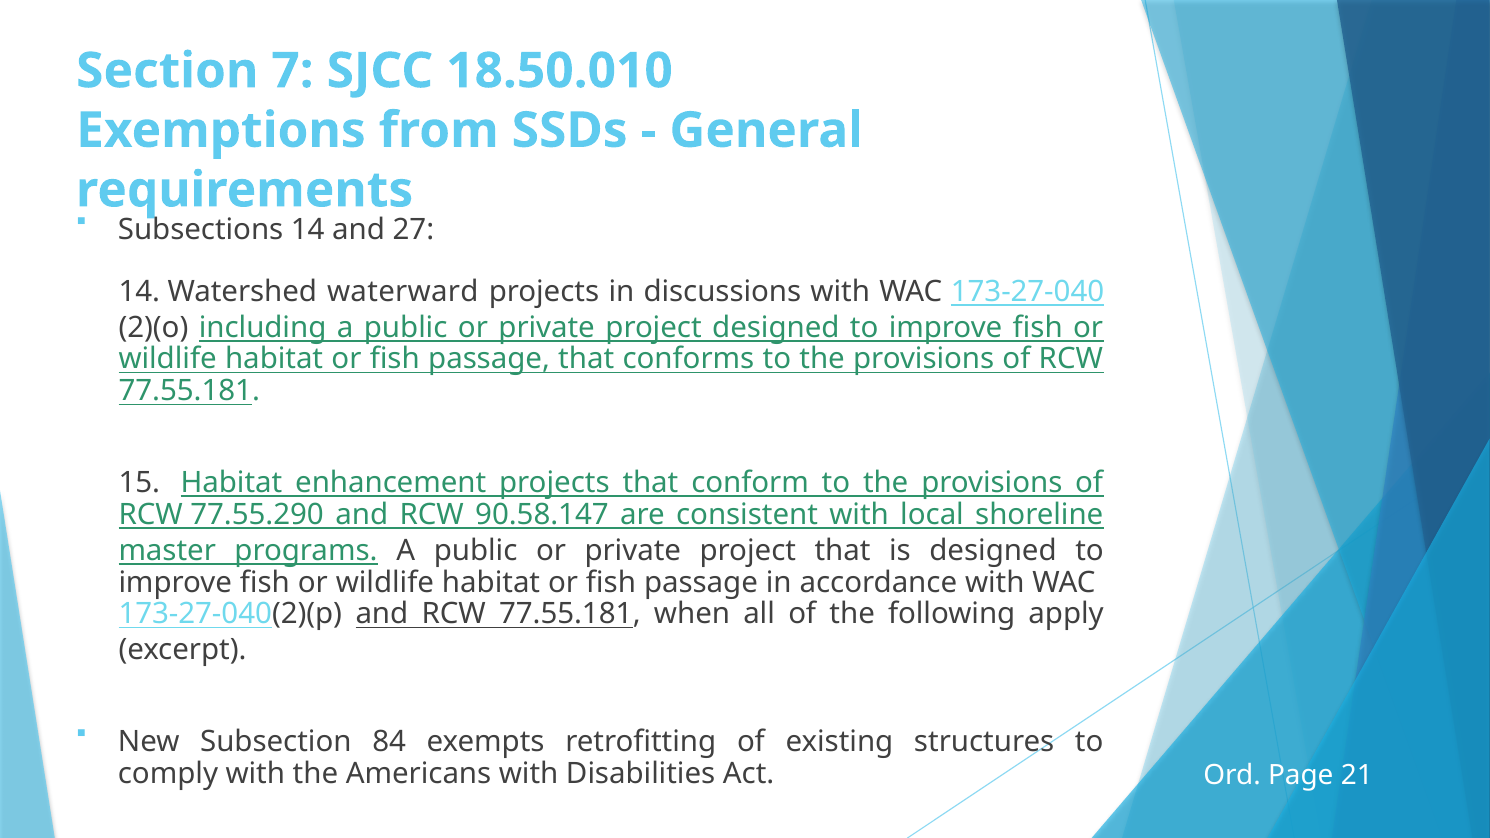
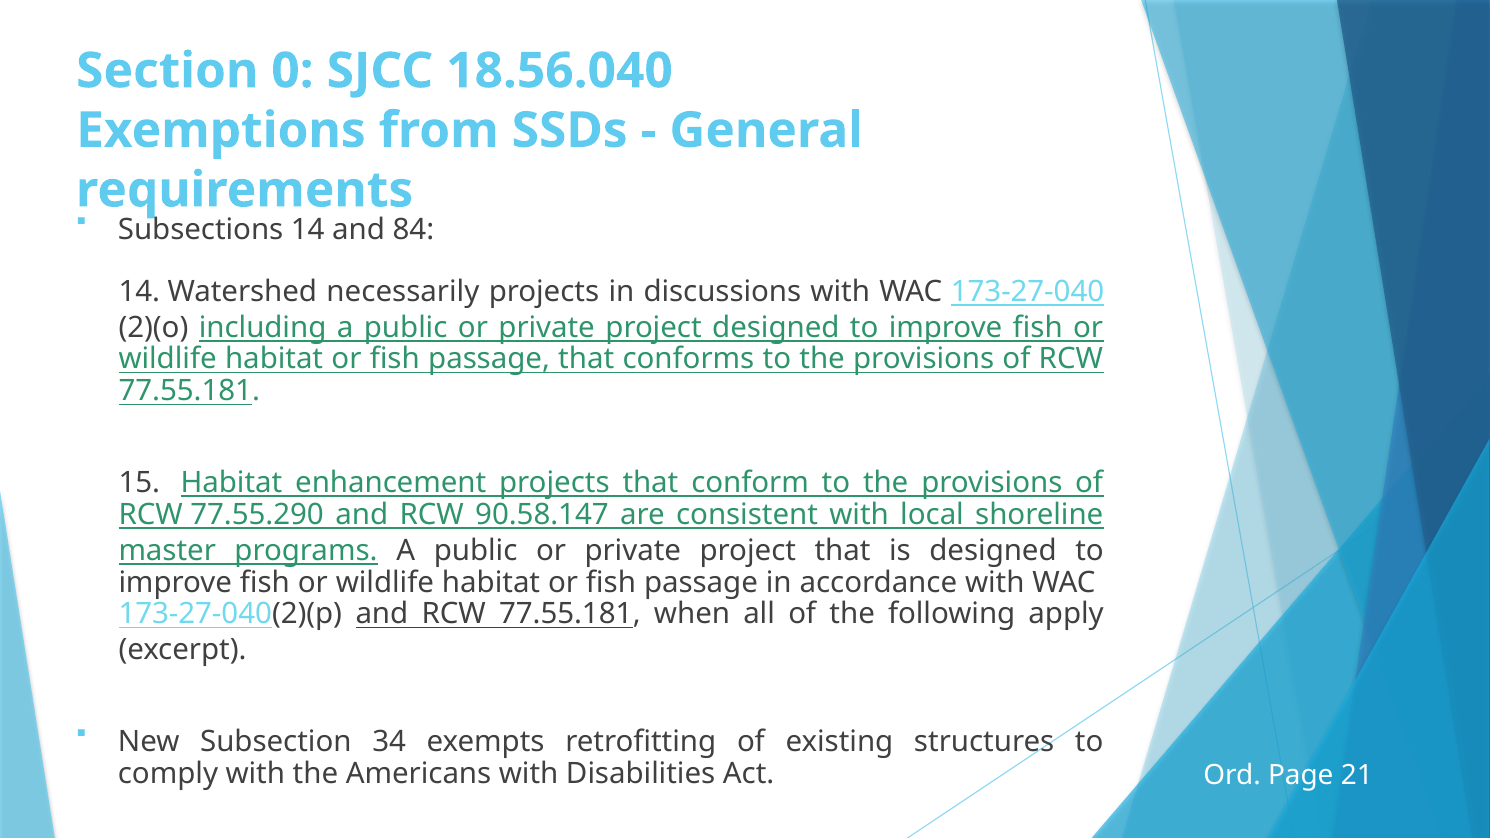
7: 7 -> 0 (292, 71)
18.50.010: 18.50.010 -> 18.56.040 (559, 71)
27: 27 -> 84 (413, 230)
waterward: waterward -> necessarily (403, 291)
84: 84 -> 34 (389, 742)
